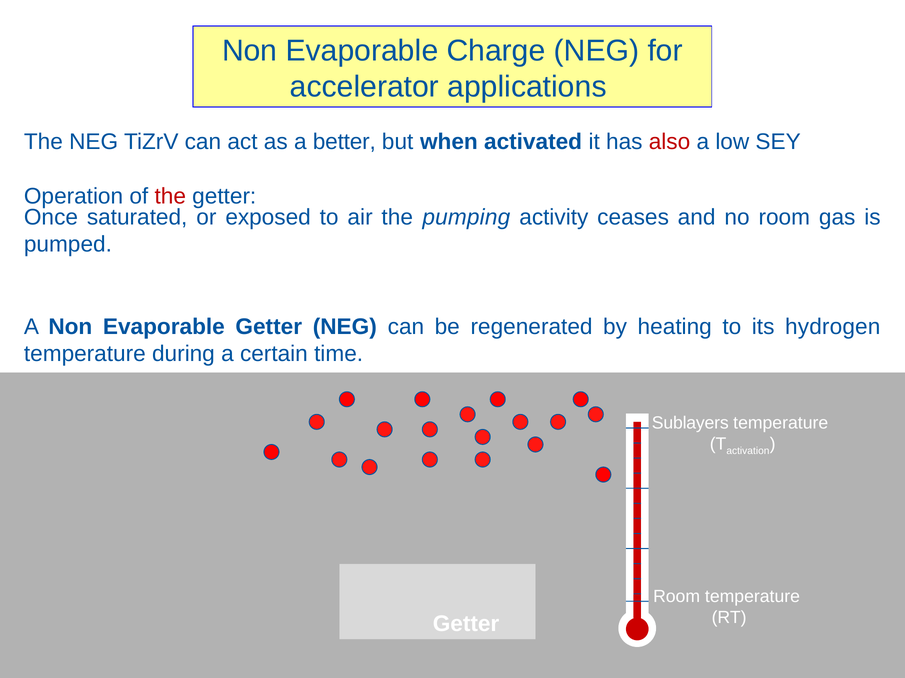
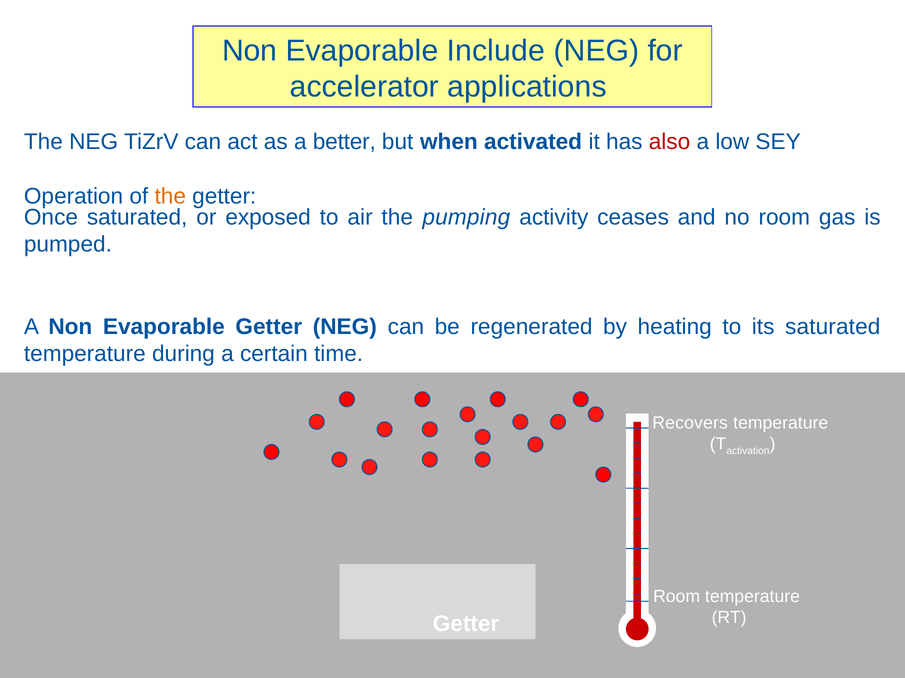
Charge: Charge -> Include (496, 51)
the colour: red -> orange (170, 196)
its hydrogen: hydrogen -> saturated (833, 327)
Sublayers: Sublayers -> Recovers (690, 423)
